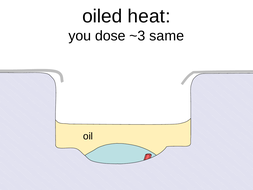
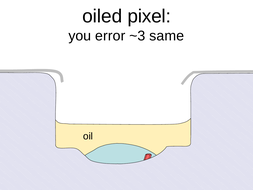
heat: heat -> pixel (149, 16)
dose: dose -> error (110, 36)
